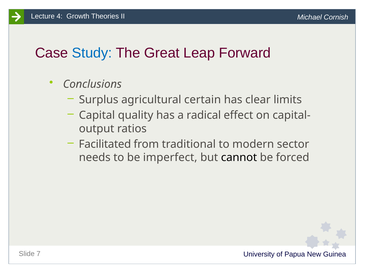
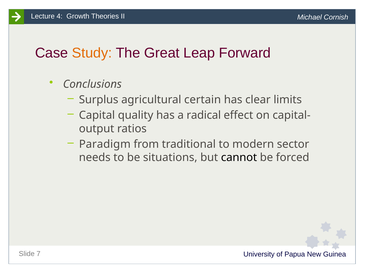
Study colour: blue -> orange (92, 53)
Facilitated: Facilitated -> Paradigm (105, 145)
imperfect: imperfect -> situations (170, 158)
